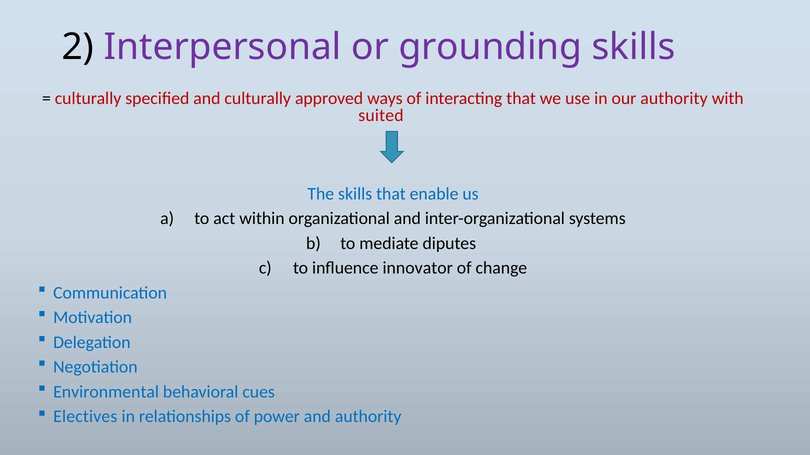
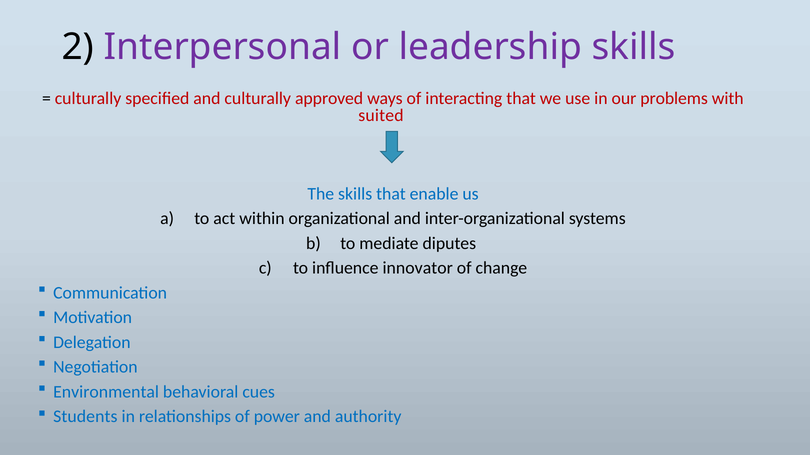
grounding: grounding -> leadership (490, 47)
our authority: authority -> problems (674, 99)
Electives: Electives -> Students (85, 417)
